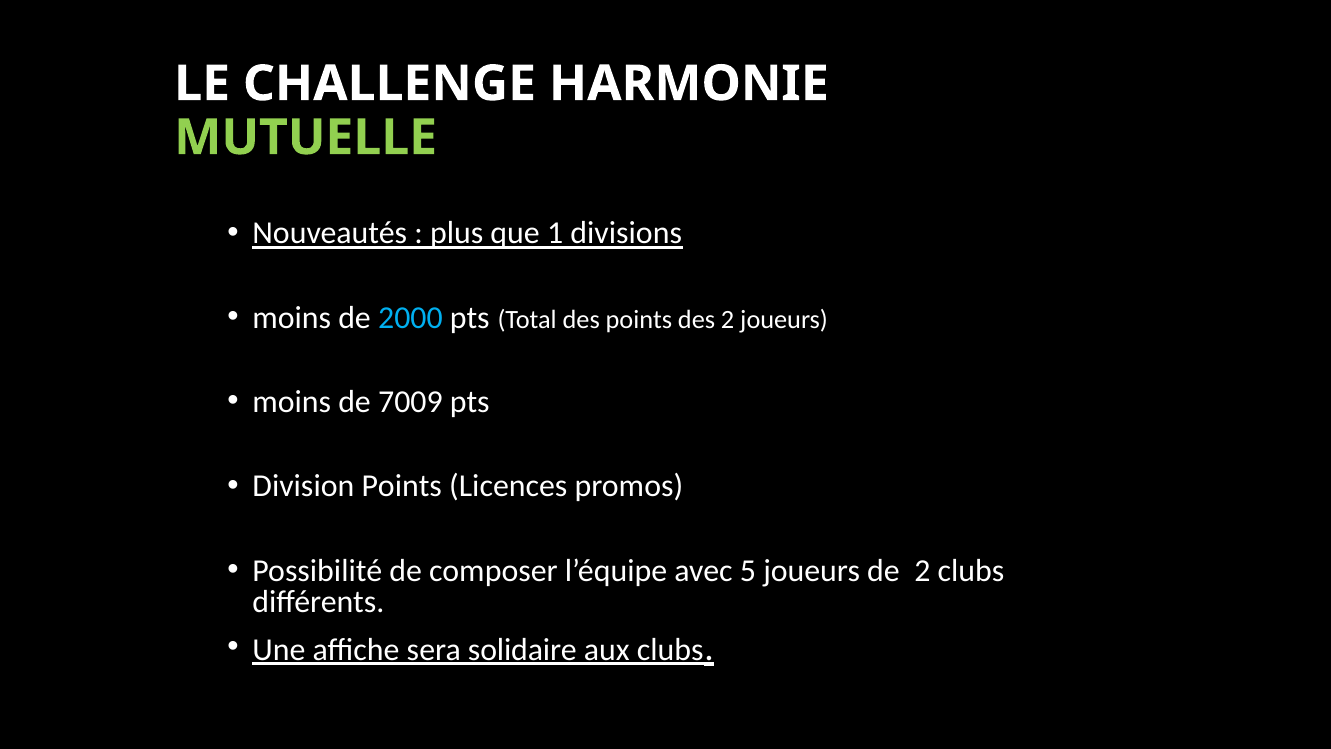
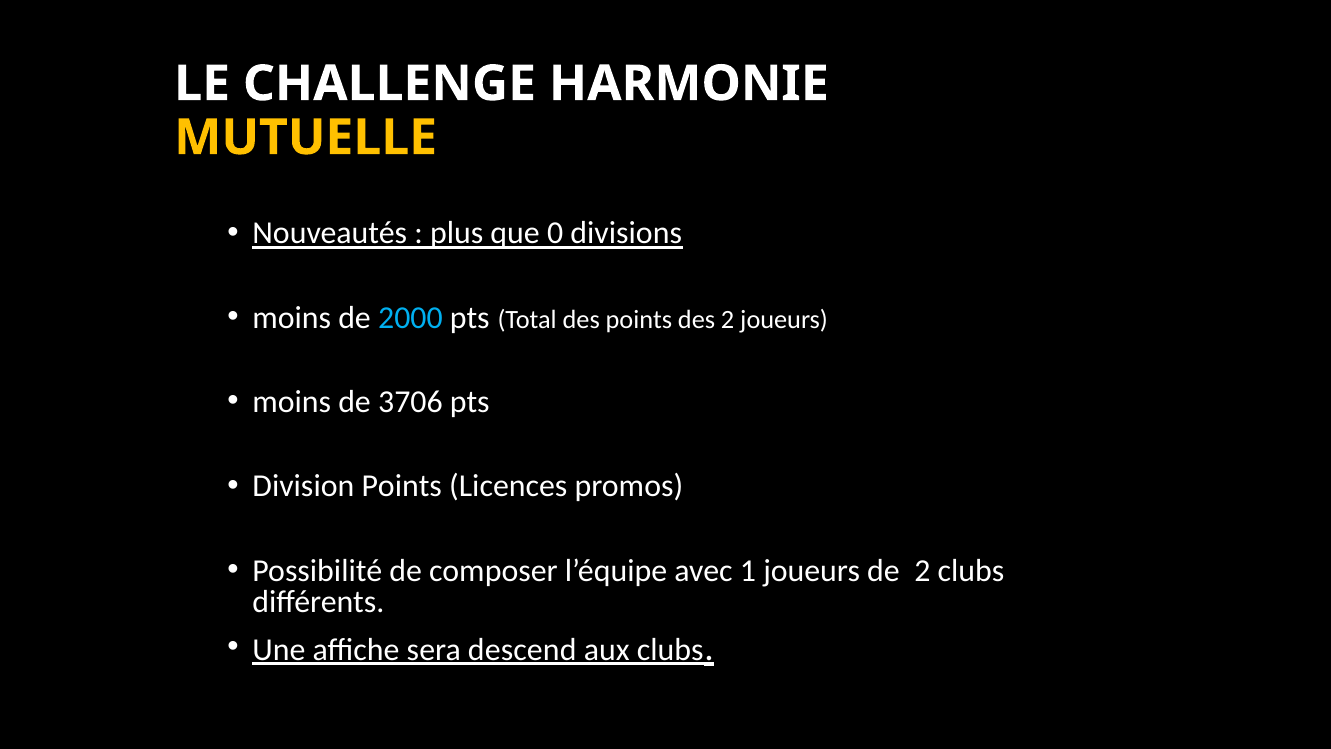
MUTUELLE colour: light green -> yellow (306, 138)
1: 1 -> 0 (555, 233)
7009: 7009 -> 3706 (410, 402)
5: 5 -> 1 (748, 571)
solidaire: solidaire -> descend (522, 649)
